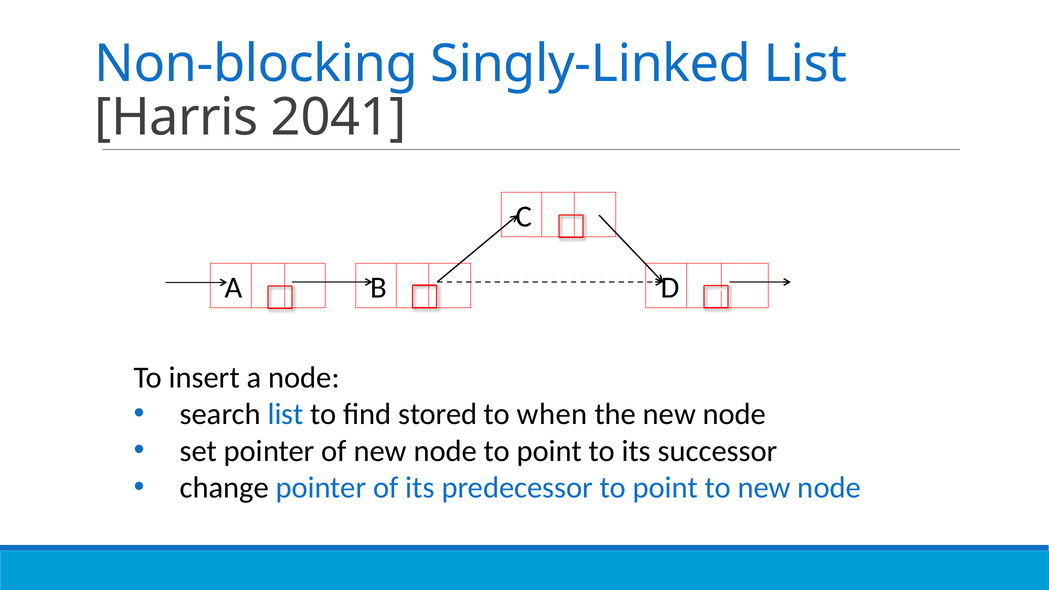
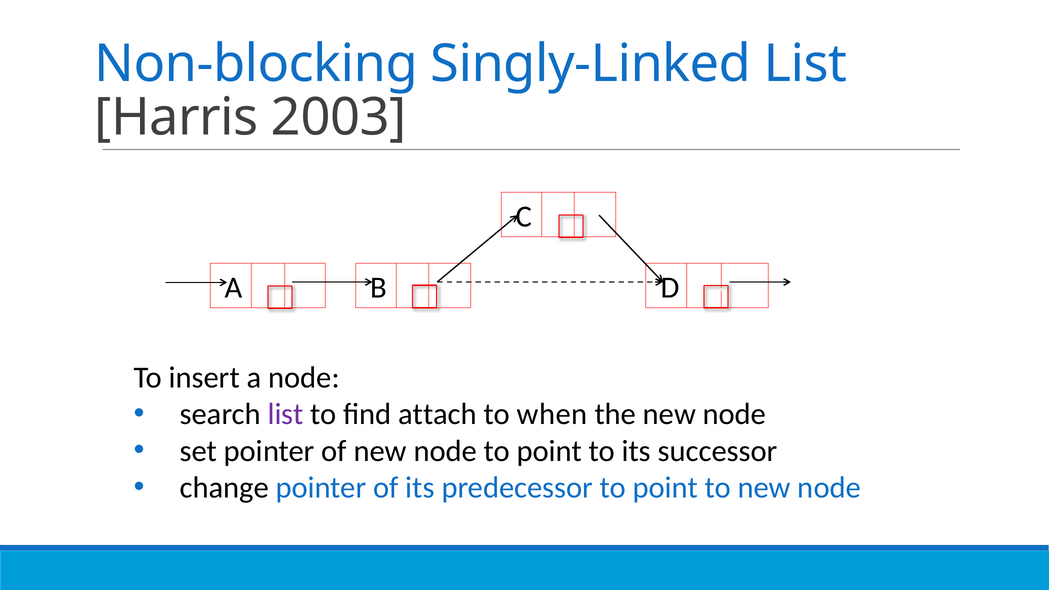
2041: 2041 -> 2003 (339, 118)
list colour: blue -> purple (286, 414)
stored: stored -> attach (438, 414)
